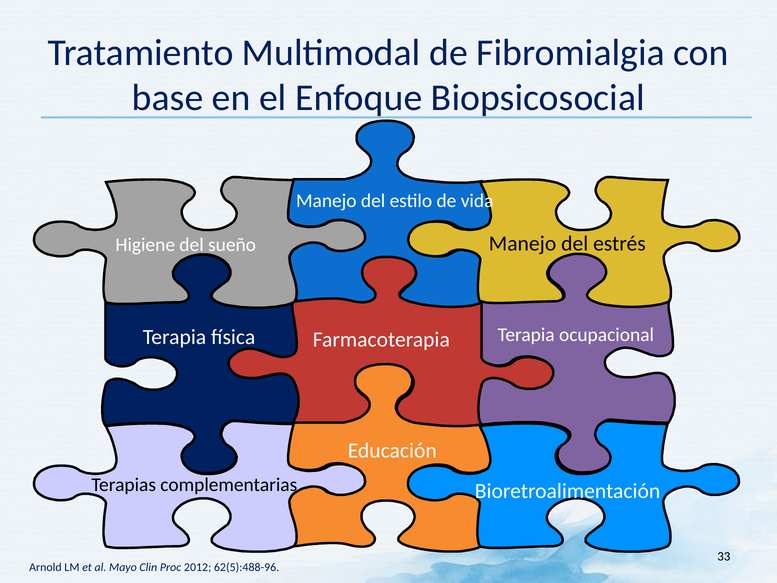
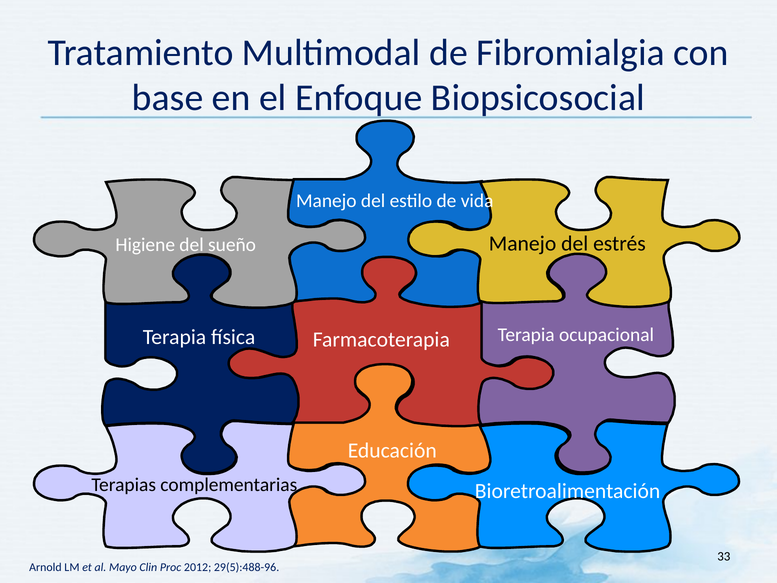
62(5):488-96: 62(5):488-96 -> 29(5):488-96 (247, 567)
